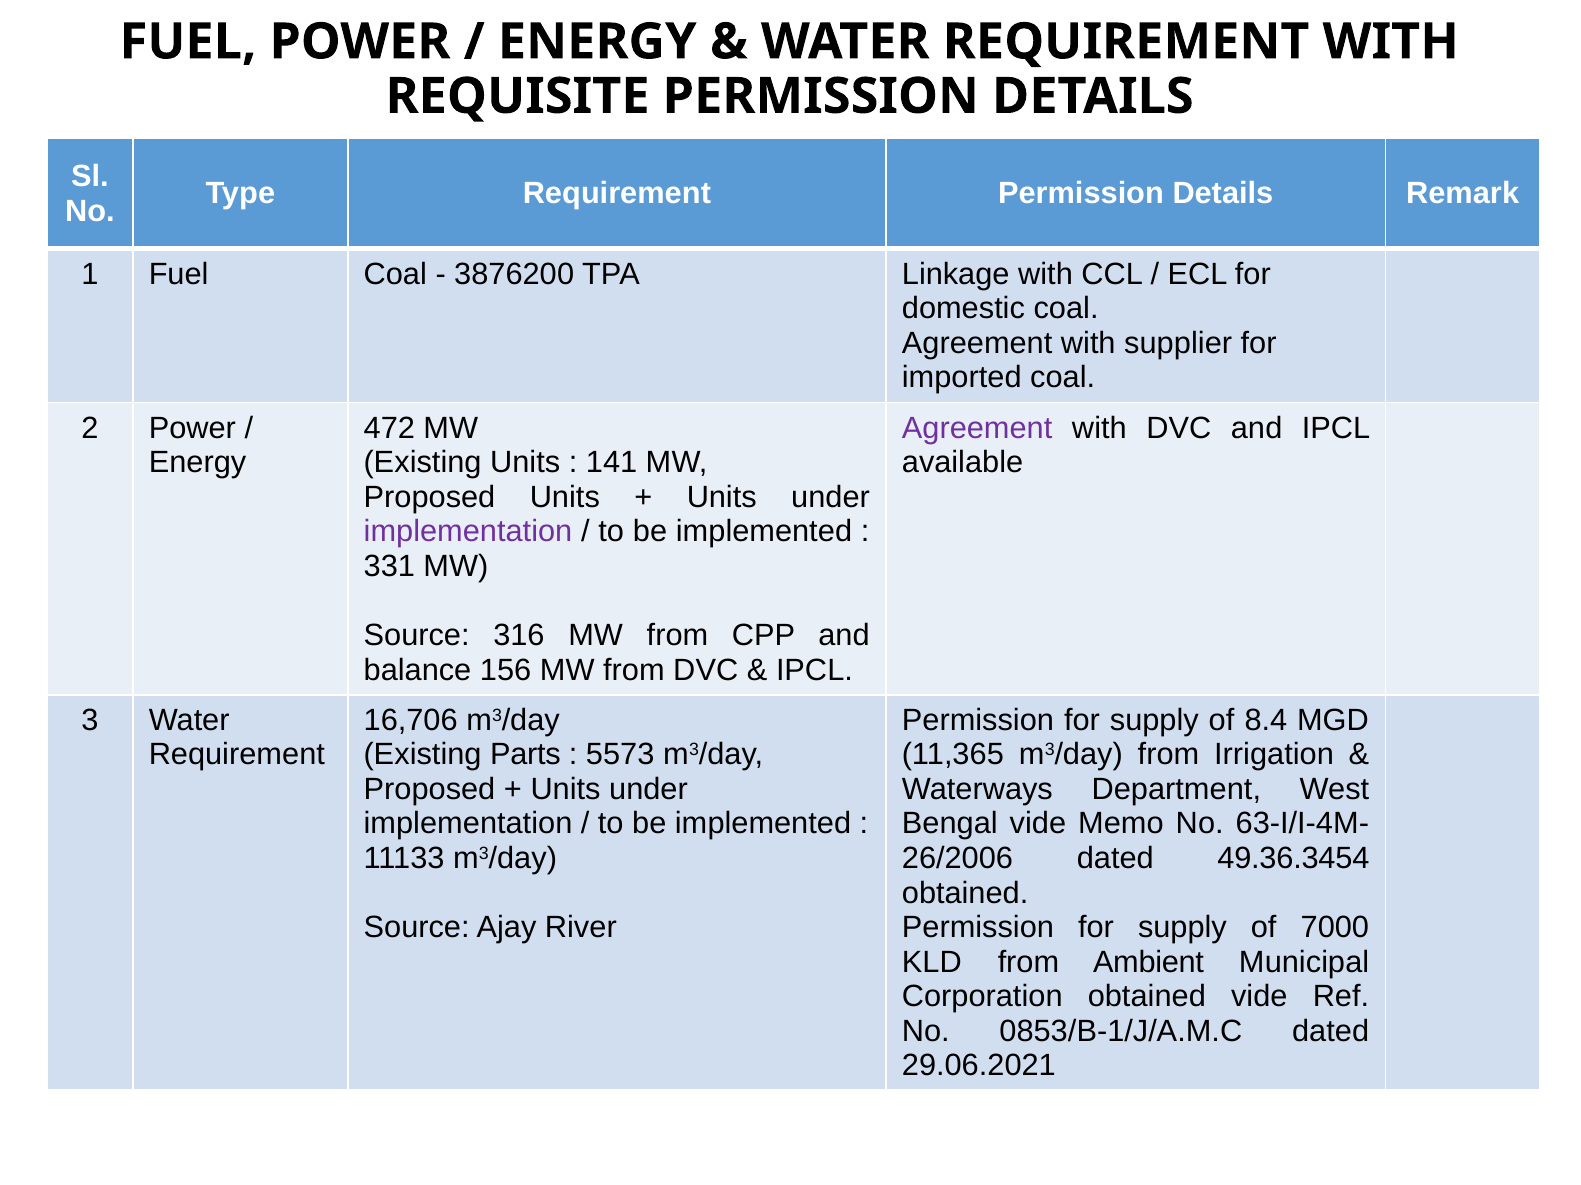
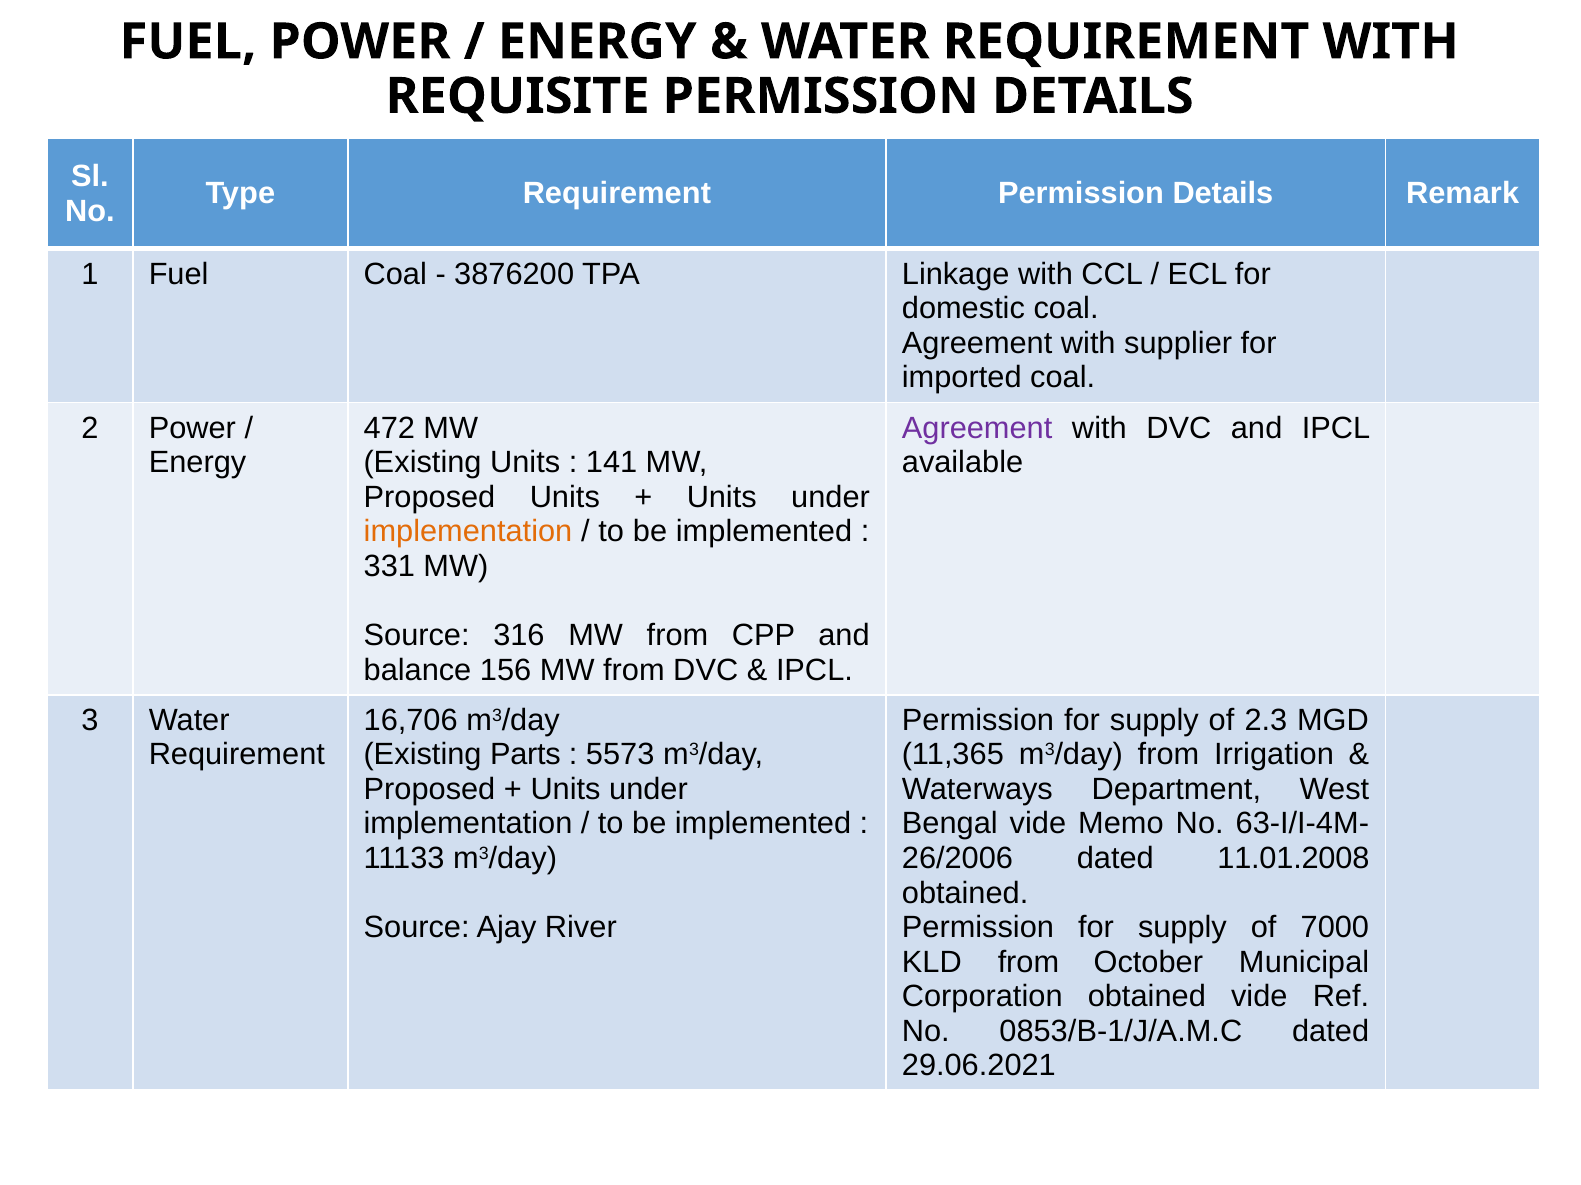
implementation colour: purple -> orange (468, 532)
8.4: 8.4 -> 2.3 (1266, 721)
49.36.3454: 49.36.3454 -> 11.01.2008 (1293, 859)
Ambient: Ambient -> October (1148, 963)
